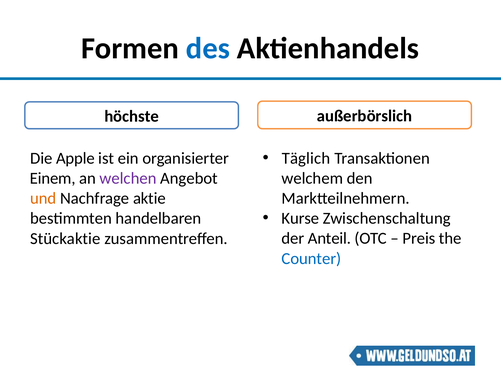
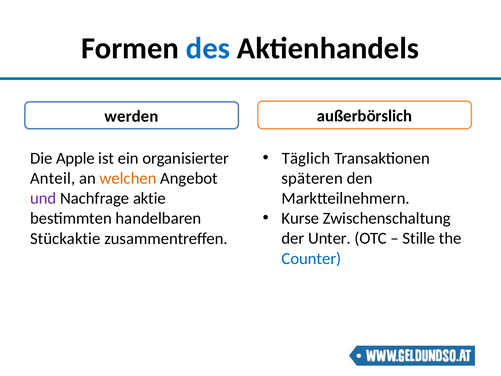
höchste: höchste -> werden (132, 116)
welchem: welchem -> späteren (312, 178)
Einem: Einem -> Anteil (53, 178)
welchen colour: purple -> orange (128, 178)
und colour: orange -> purple (43, 198)
Anteil: Anteil -> Unter (329, 238)
Preis: Preis -> Stille (419, 238)
